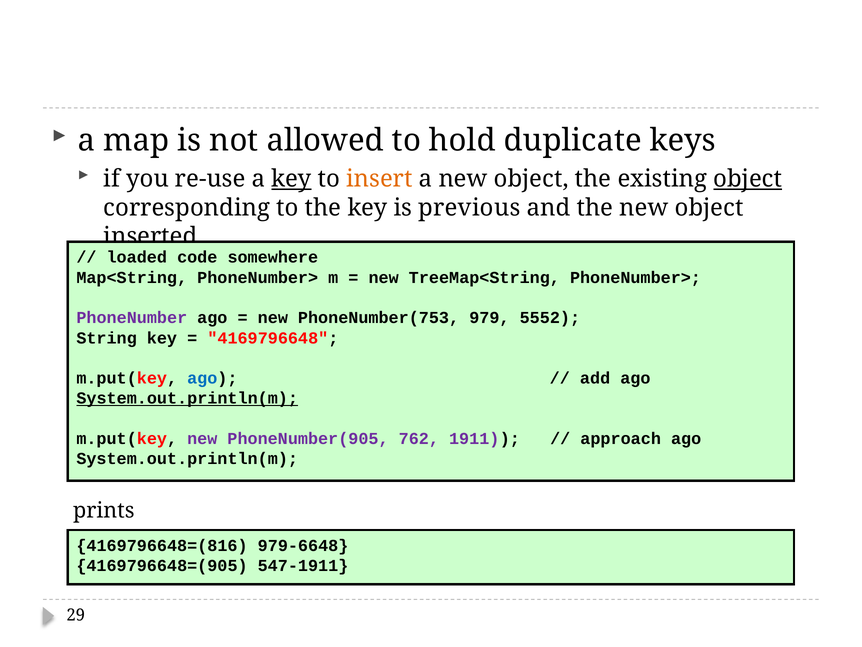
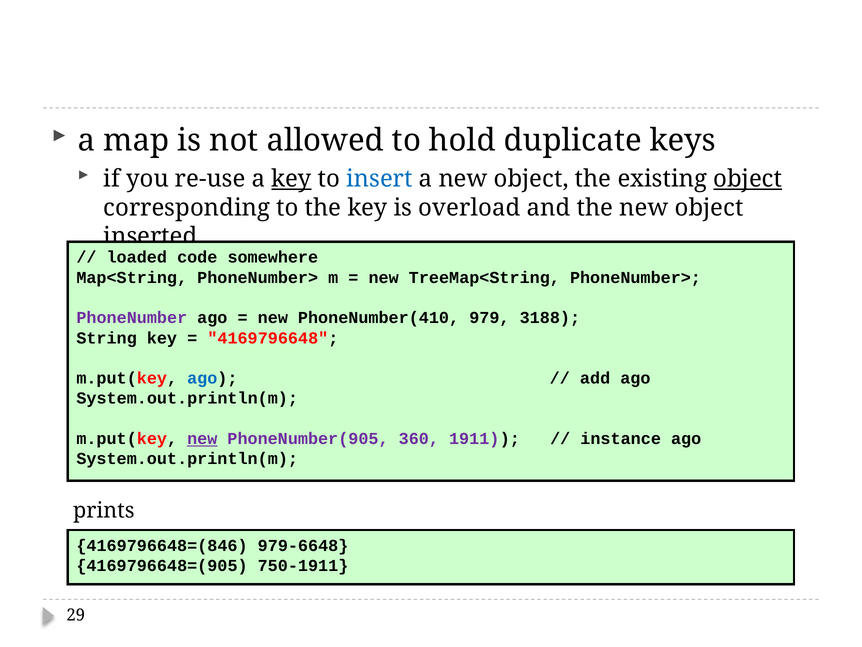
insert colour: orange -> blue (379, 179)
previous: previous -> overload (469, 208)
PhoneNumber(753: PhoneNumber(753 -> PhoneNumber(410 (379, 318)
5552: 5552 -> 3188 (550, 318)
System.out.println(m underline: present -> none (187, 398)
new underline: none -> present (202, 438)
762: 762 -> 360 (419, 438)
approach: approach -> instance (621, 438)
4169796648=(816: 4169796648=(816 -> 4169796648=(846 (162, 545)
547-1911: 547-1911 -> 750-1911 (303, 565)
